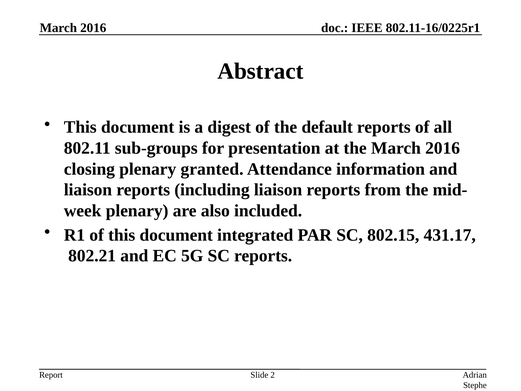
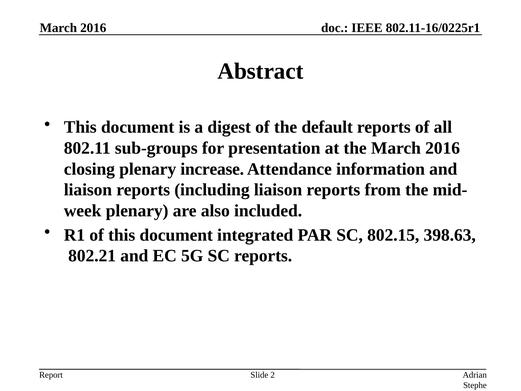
granted: granted -> increase (212, 169)
431.17: 431.17 -> 398.63 (450, 235)
